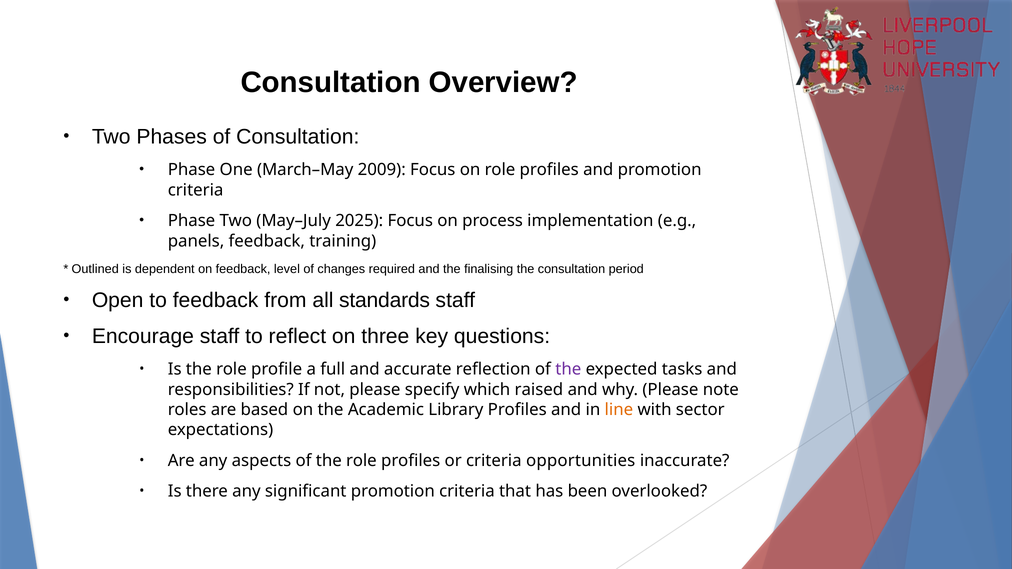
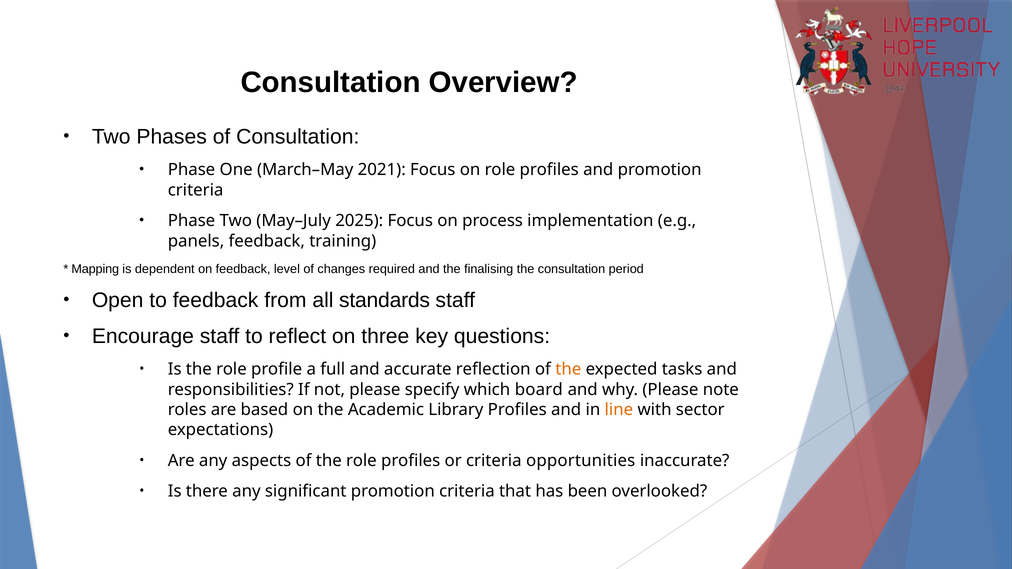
2009: 2009 -> 2021 (382, 170)
Outlined: Outlined -> Mapping (95, 269)
the colour: purple -> orange (568, 369)
raised: raised -> board (539, 390)
